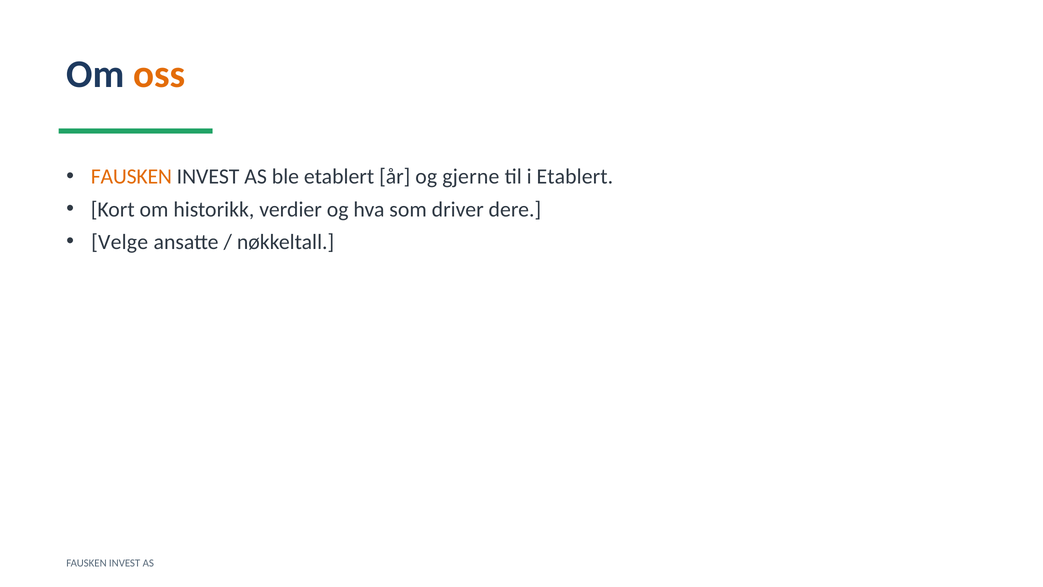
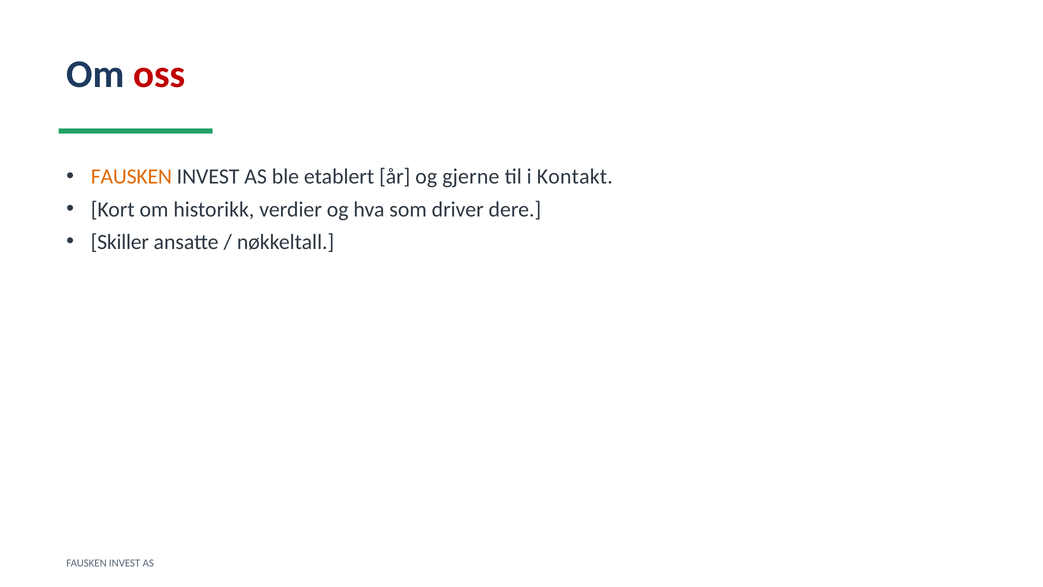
oss colour: orange -> red (159, 74)
i Etablert: Etablert -> Kontakt (575, 177)
Velge: Velge -> Skiller (120, 242)
